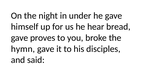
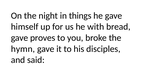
under: under -> things (80, 16)
hear: hear -> with (96, 27)
